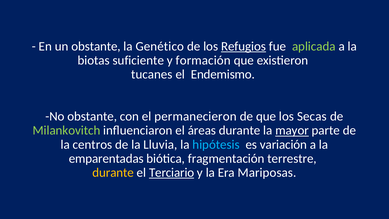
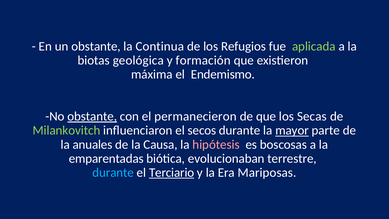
Genético: Genético -> Continua (160, 46)
Refugios underline: present -> none (244, 46)
suficiente: suficiente -> geológica (138, 60)
tucanes: tucanes -> máxima (152, 74)
obstante underline: none -> present (92, 116)
áreas: áreas -> secos (202, 130)
centros: centros -> anuales (93, 144)
Lluvia: Lluvia -> Causa (160, 144)
hipótesis colour: light blue -> pink (216, 144)
variación: variación -> boscosas (283, 144)
fragmentación: fragmentación -> evolucionaban (226, 158)
durante colour: yellow -> light blue (113, 172)
